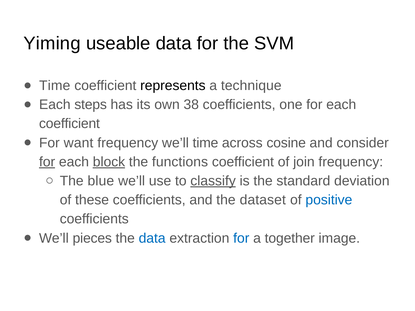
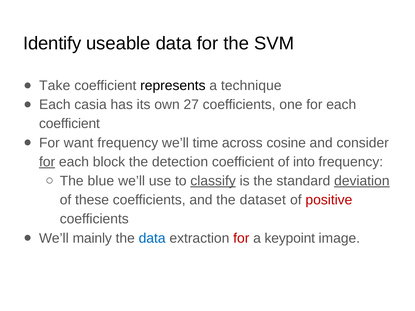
Yiming: Yiming -> Identify (52, 43)
Time: Time -> Take (55, 86)
steps: steps -> casia (91, 105)
38: 38 -> 27 (191, 105)
block underline: present -> none (109, 162)
functions: functions -> detection (180, 162)
join: join -> into (304, 162)
deviation underline: none -> present (362, 181)
positive colour: blue -> red (329, 200)
pieces: pieces -> mainly (92, 238)
for colour: blue -> red (241, 238)
together: together -> keypoint (290, 238)
